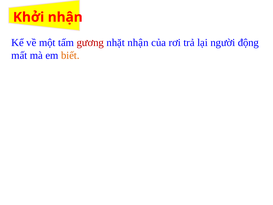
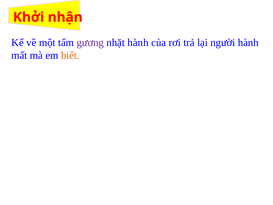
gương colour: red -> purple (90, 43)
nhặt nhận: nhận -> hành (138, 43)
người động: động -> hành (248, 43)
